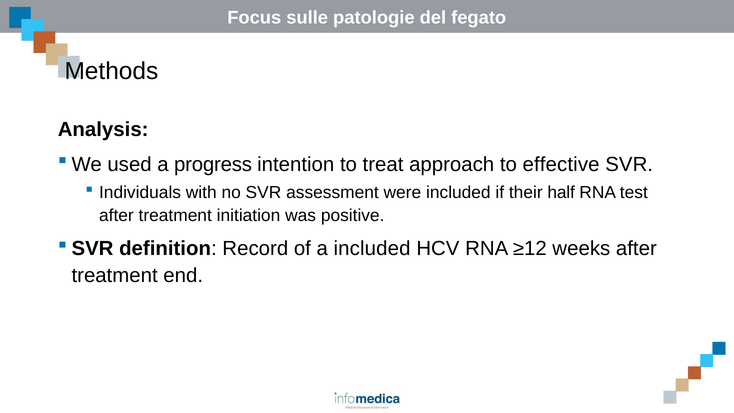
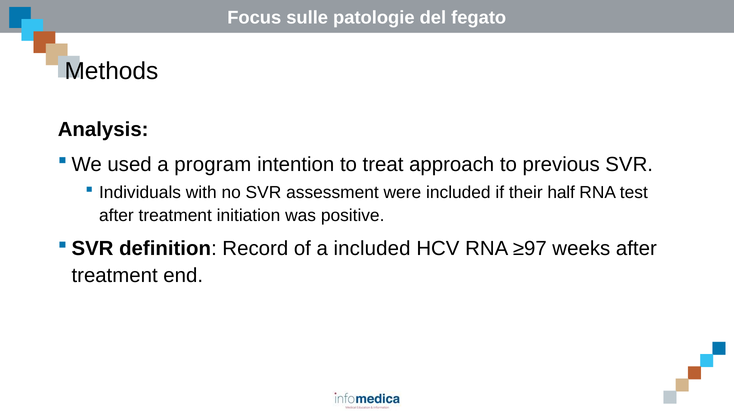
progress: progress -> program (213, 164)
effective: effective -> previous (561, 164)
≥12: ≥12 -> ≥97 (530, 249)
